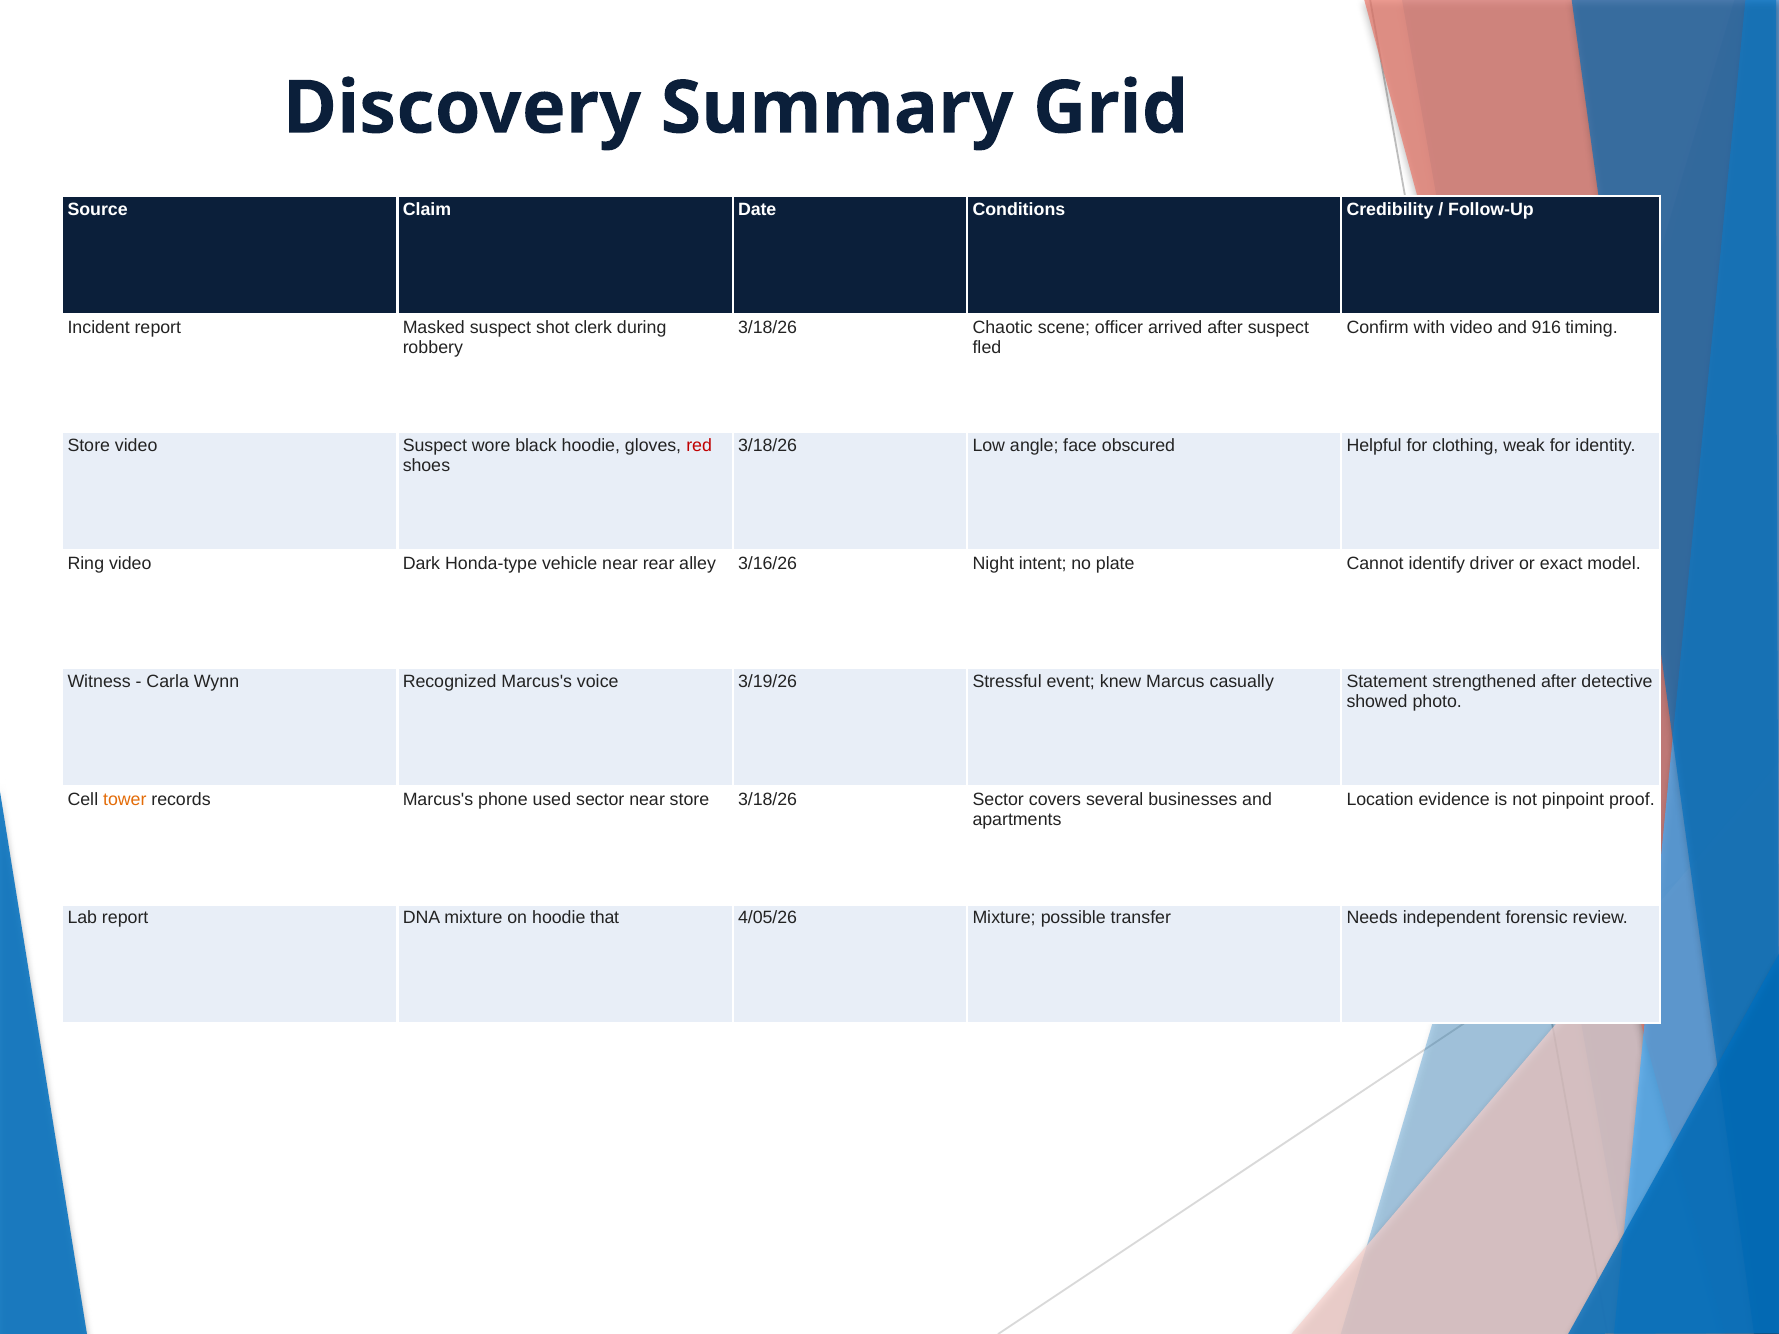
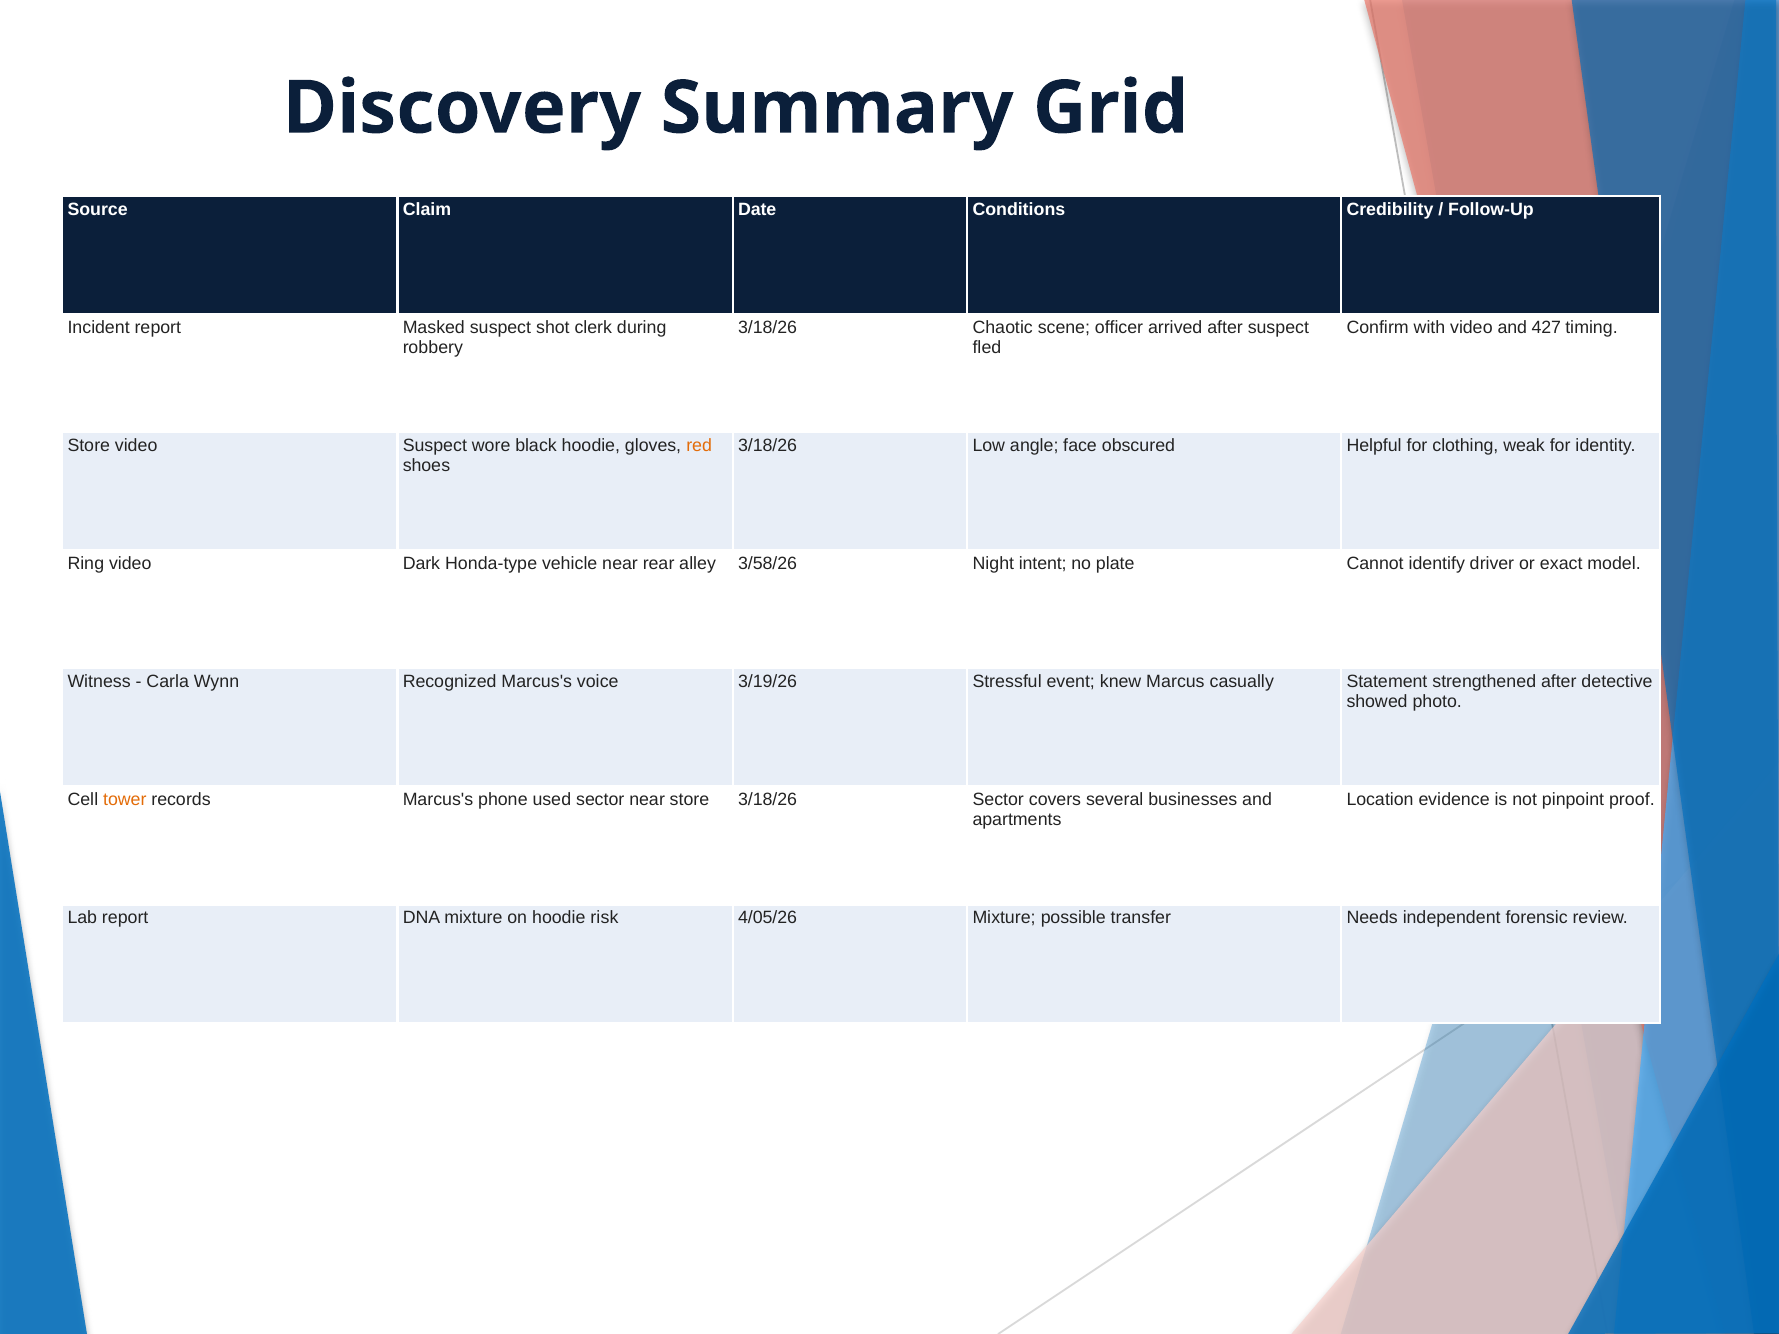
916: 916 -> 427 (1546, 328)
red colour: red -> orange (699, 446)
3/16/26: 3/16/26 -> 3/58/26 (768, 564)
that: that -> risk (604, 918)
